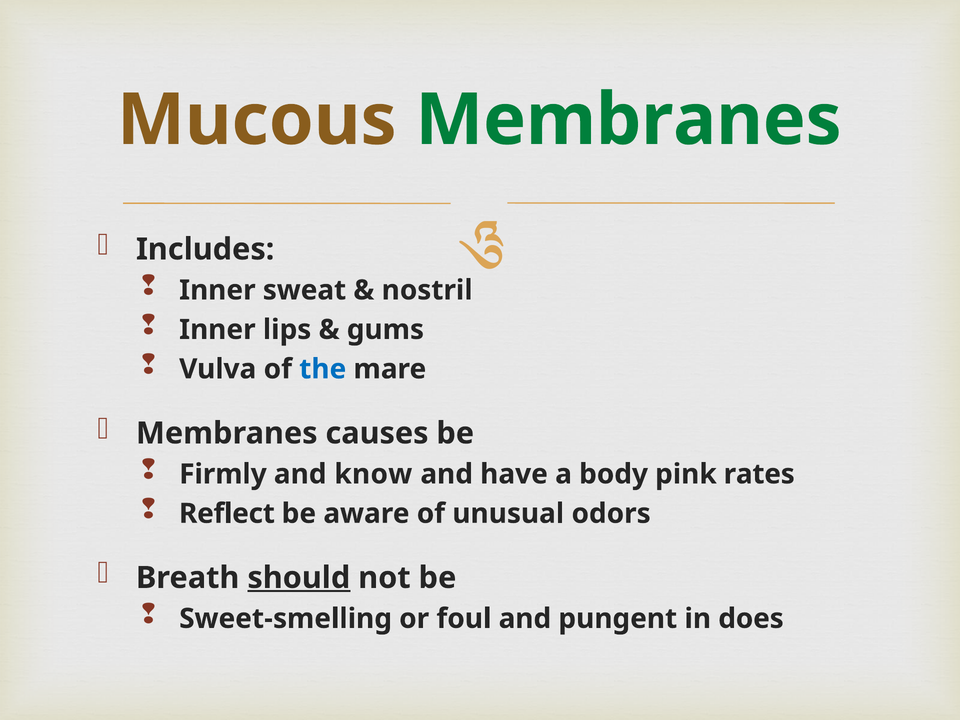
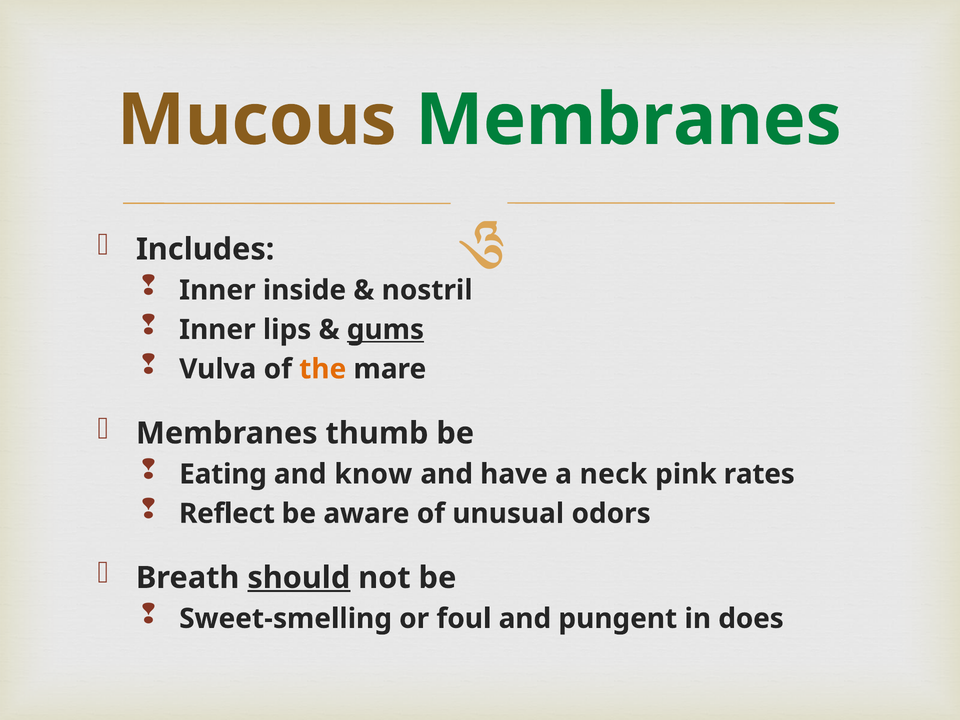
sweat: sweat -> inside (304, 290)
gums underline: none -> present (385, 330)
the colour: blue -> orange (323, 369)
causes: causes -> thumb (377, 433)
Firmly: Firmly -> Eating (223, 474)
body: body -> neck (613, 474)
